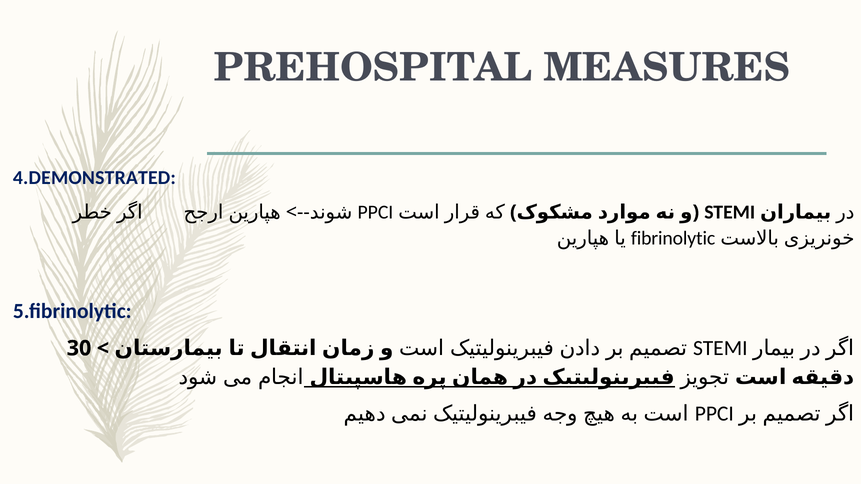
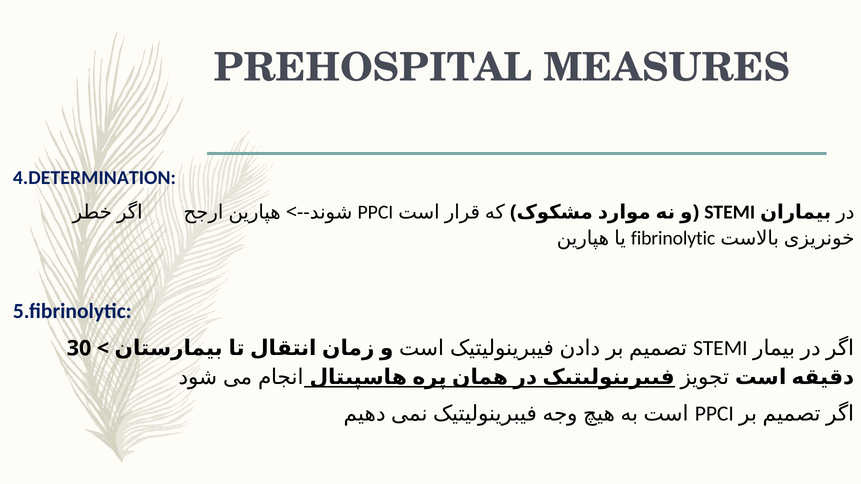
4.DEMONSTRATED: 4.DEMONSTRATED -> 4.DETERMINATION (94, 178)
